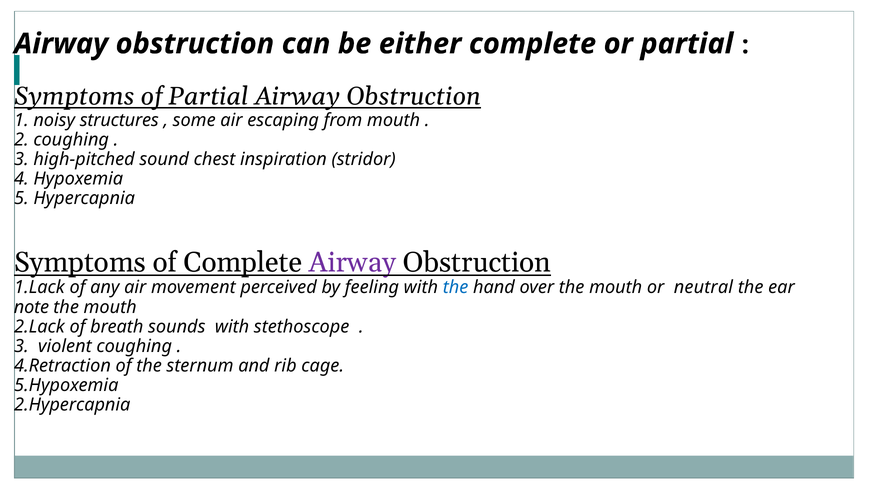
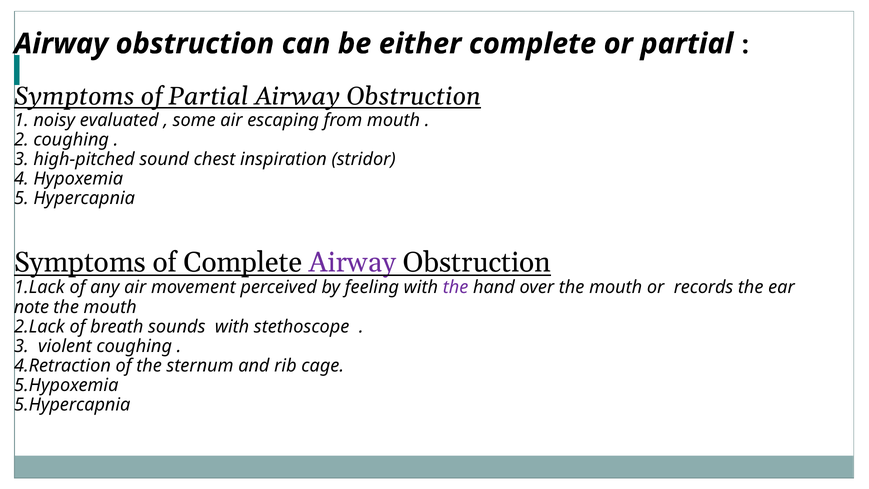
structures: structures -> evaluated (119, 120)
the colour: blue -> purple (456, 287)
neutral: neutral -> records (704, 287)
2.Hypercapnia: 2.Hypercapnia -> 5.Hypercapnia (72, 405)
